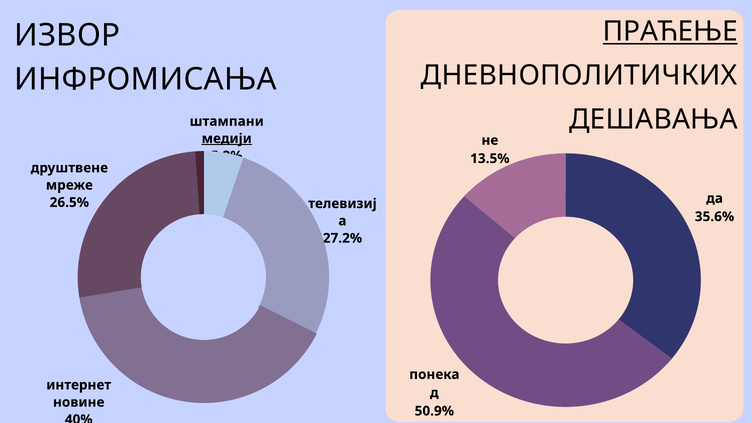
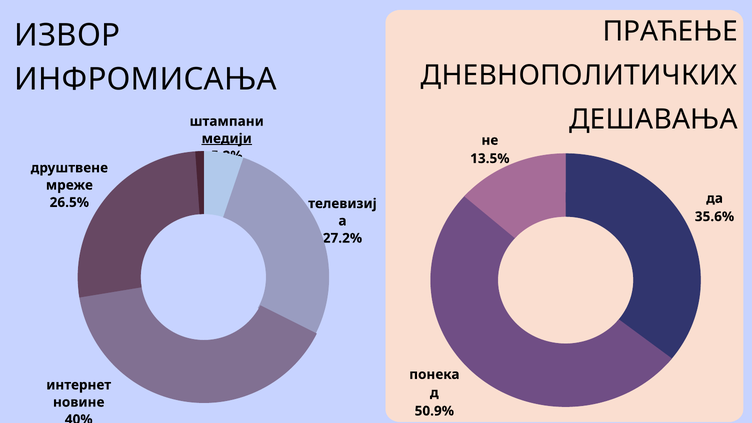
ПРАЋЕЊЕ underline: present -> none (670, 31)
